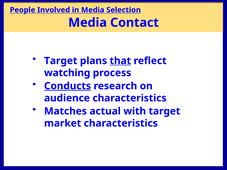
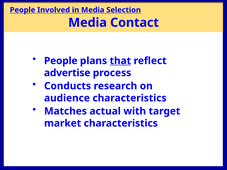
Target: Target -> People (61, 61)
watching: watching -> advertise (67, 73)
Conducts underline: present -> none (68, 86)
